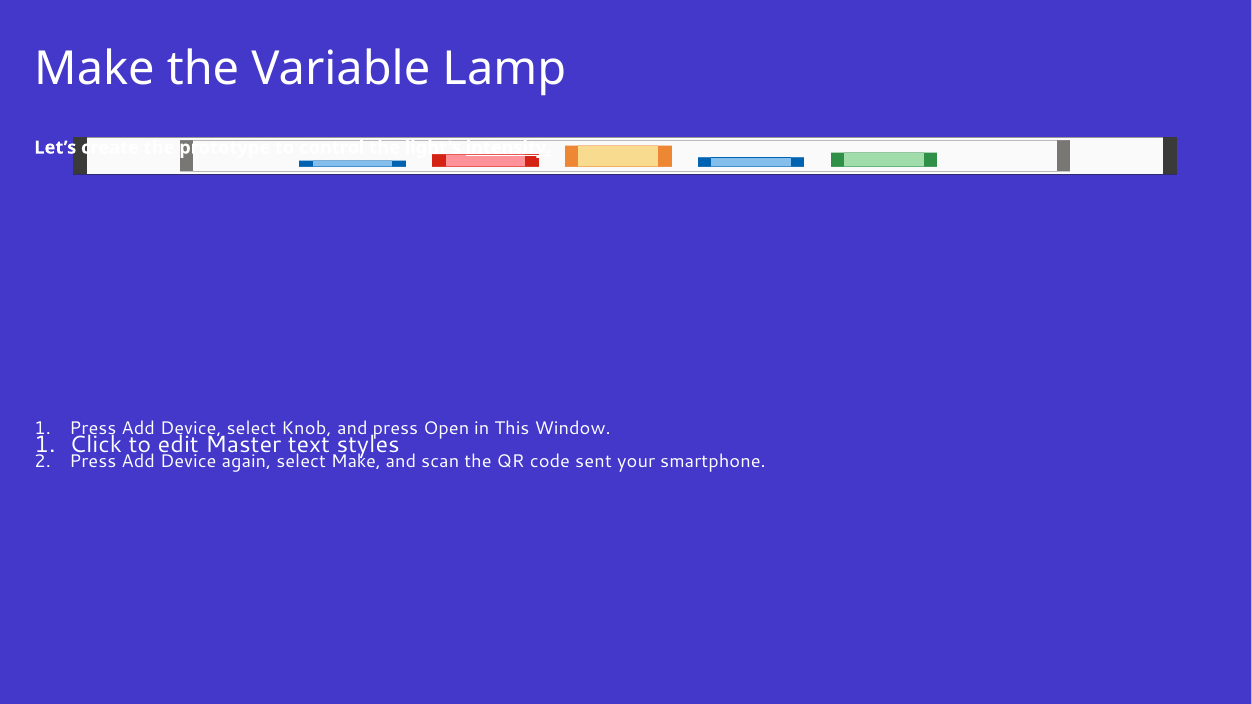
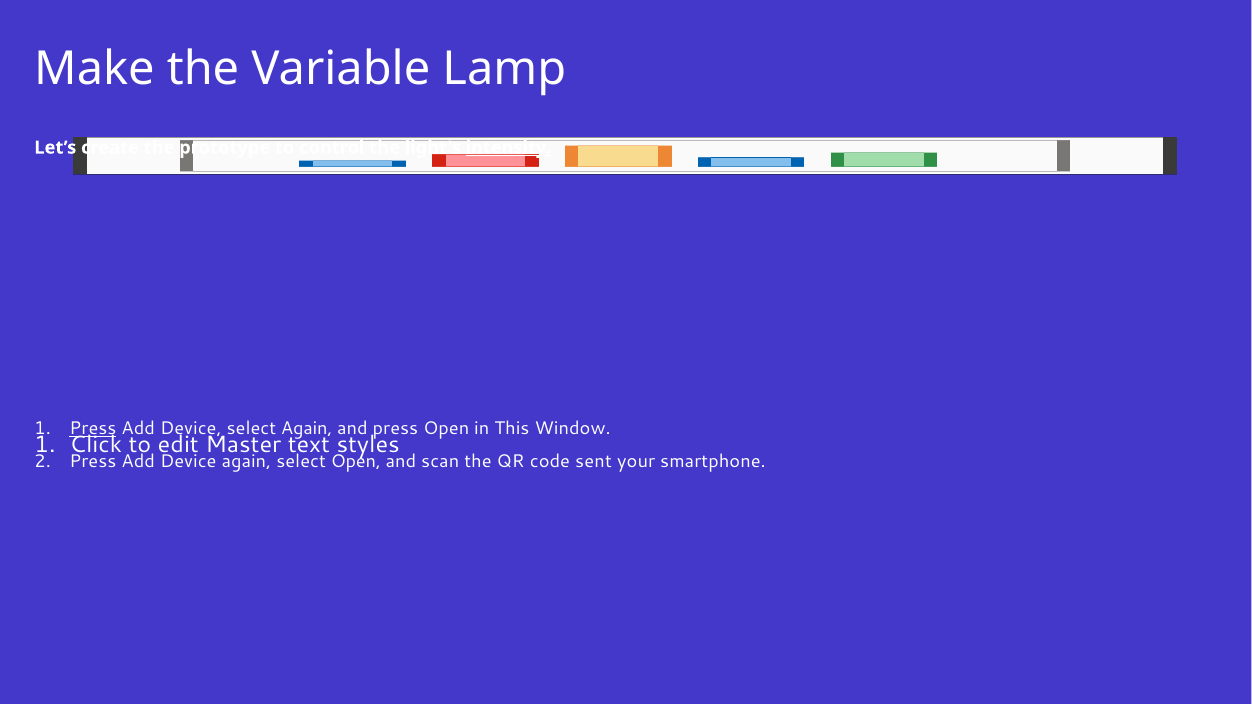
Press underline: none -> present (93, 429)
select Knob: Knob -> Again (307, 429)
select Make: Make -> Open (356, 462)
